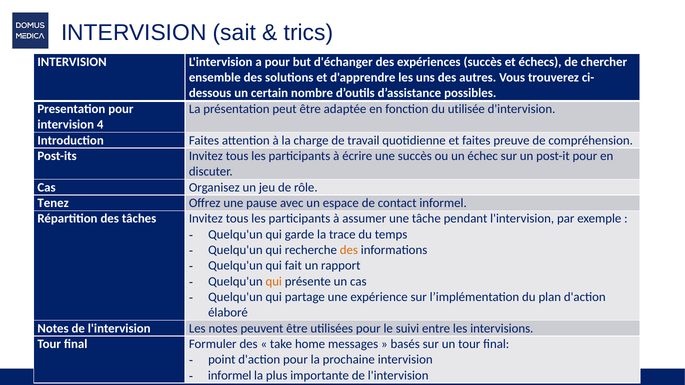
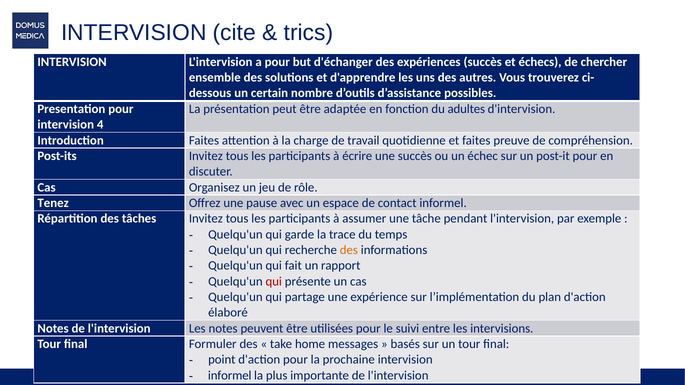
sait: sait -> cite (234, 33)
utilisée: utilisée -> adultes (466, 109)
qui colour: orange -> red (274, 282)
